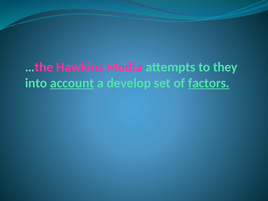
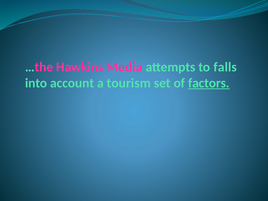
they: they -> falls (225, 67)
account underline: present -> none (72, 83)
develop: develop -> tourism (129, 83)
